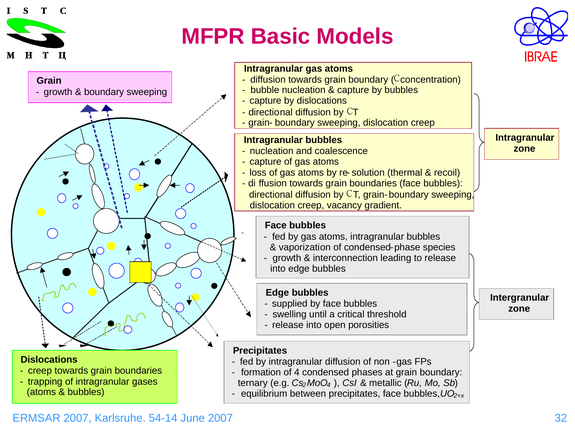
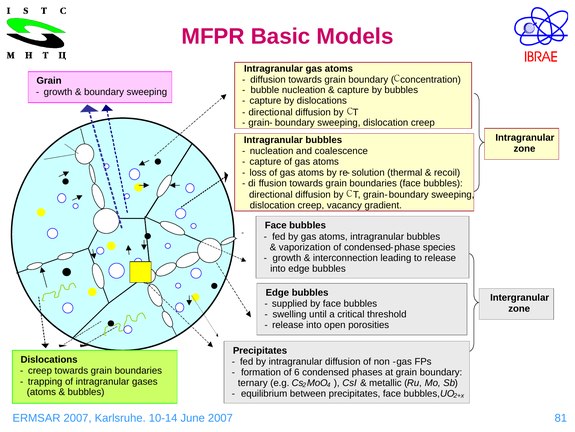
of 4: 4 -> 6 (297, 372)
54-14: 54-14 -> 10-14 (163, 417)
32: 32 -> 81 (561, 417)
